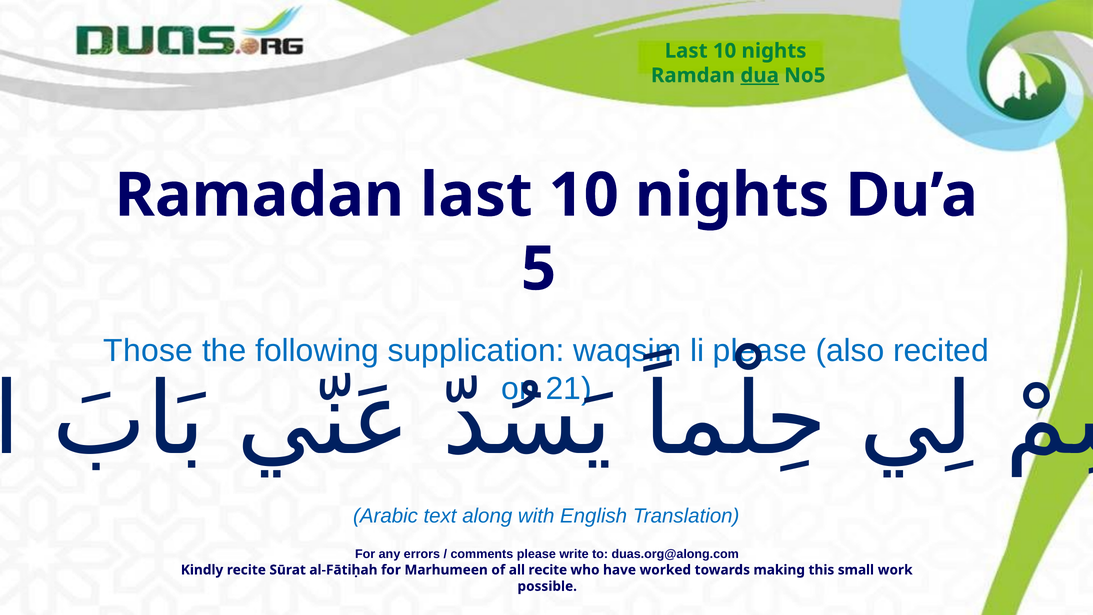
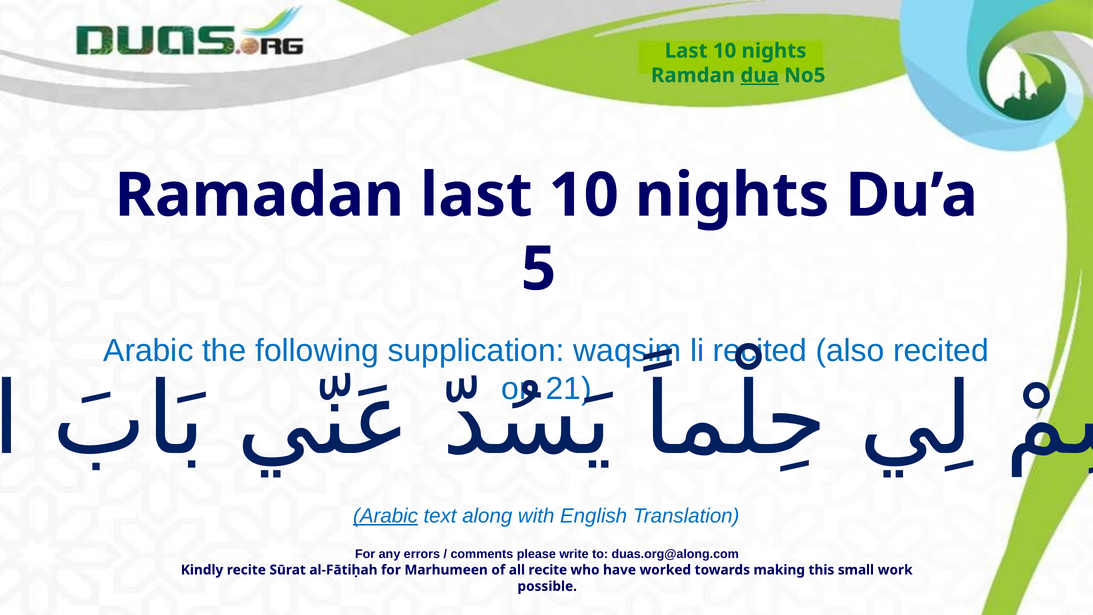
Those: Those -> Arabic (148, 350)
li please: please -> recited (760, 350)
Arabic underline: none -> present (386, 516)
